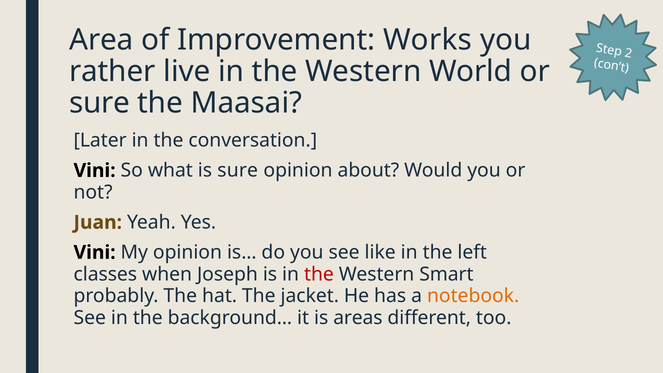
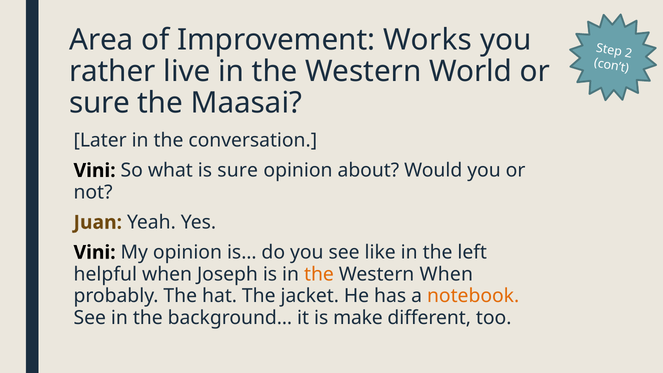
classes: classes -> helpful (105, 274)
the colour: red -> orange (319, 274)
Western Smart: Smart -> When (446, 274)
areas: areas -> make (358, 318)
